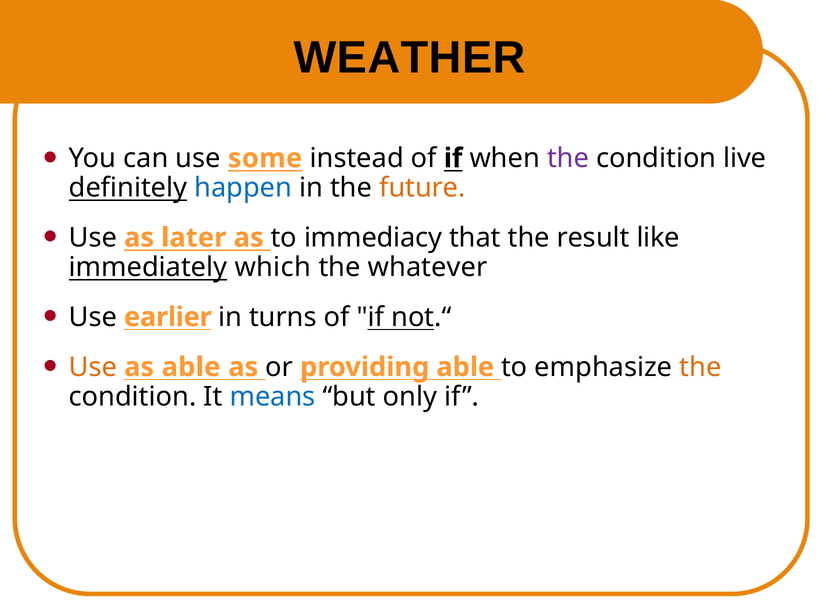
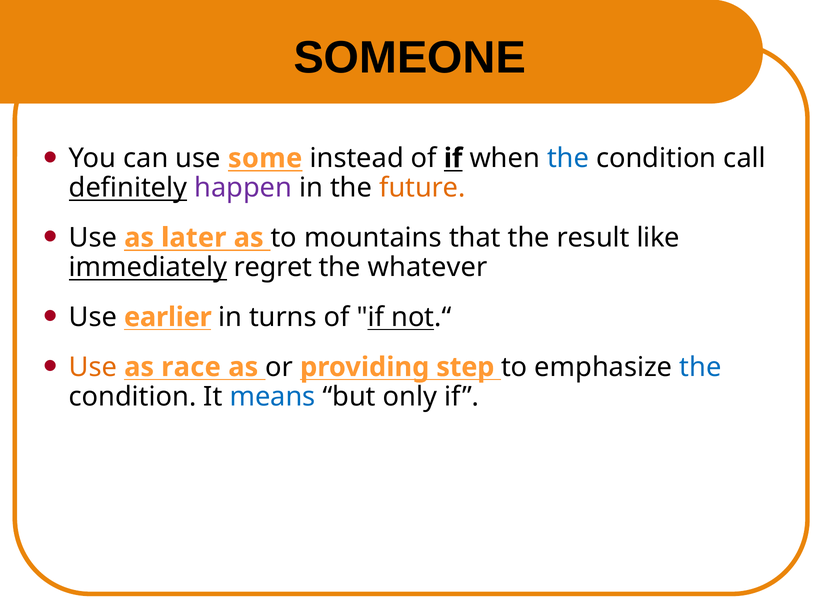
WEATHER: WEATHER -> SOMEONE (410, 58)
the colour: purple -> blue (568, 158)
live: live -> call (745, 158)
happen colour: blue -> purple (243, 188)
immediacy: immediacy -> mountains (373, 238)
which: which -> regret (273, 267)
as able: able -> race (191, 367)
providing able: able -> step (465, 367)
the colour: orange -> blue (700, 367)
